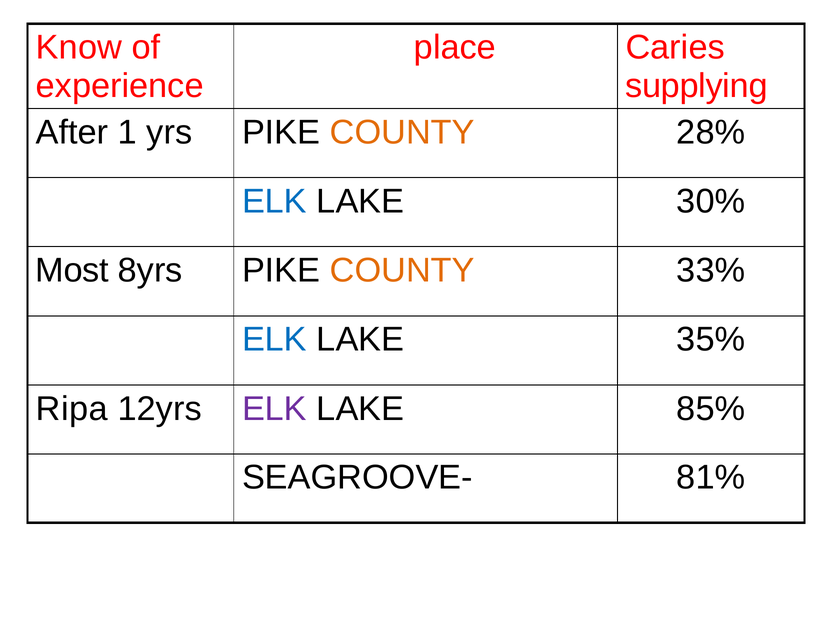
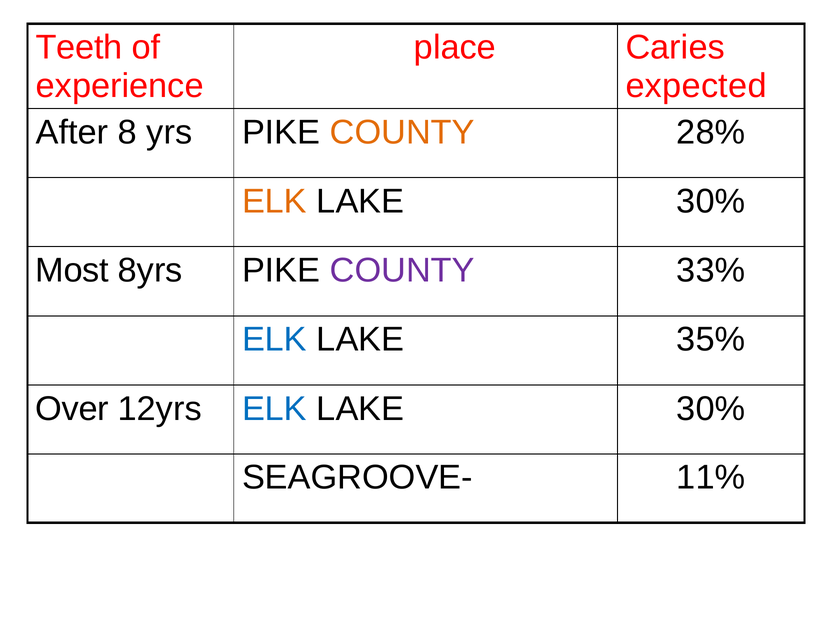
Know: Know -> Teeth (79, 48)
supplying: supplying -> expected (696, 86)
1: 1 -> 8 (127, 133)
ELK colour: blue -> orange (274, 202)
COUNTY colour: orange -> purple (402, 271)
Ripa: Ripa -> Over (72, 409)
ELK colour: purple -> blue (274, 409)
85%: 85% -> 30% (711, 409)
81%: 81% -> 11% (711, 478)
